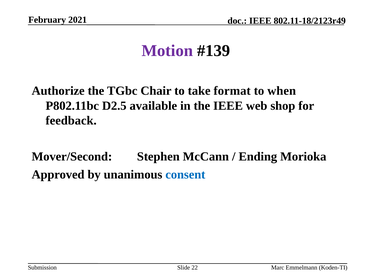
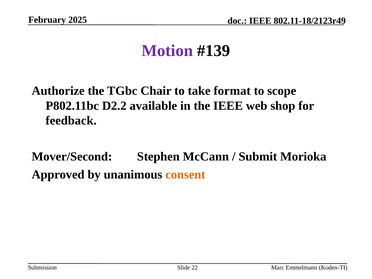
2021: 2021 -> 2025 (78, 20)
when: when -> scope (282, 91)
D2.5: D2.5 -> D2.2 (114, 106)
Ending: Ending -> Submit (258, 157)
consent colour: blue -> orange (185, 174)
